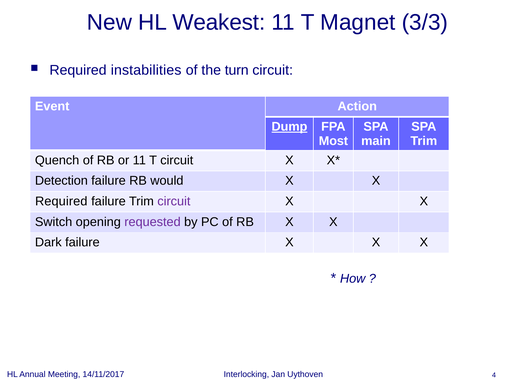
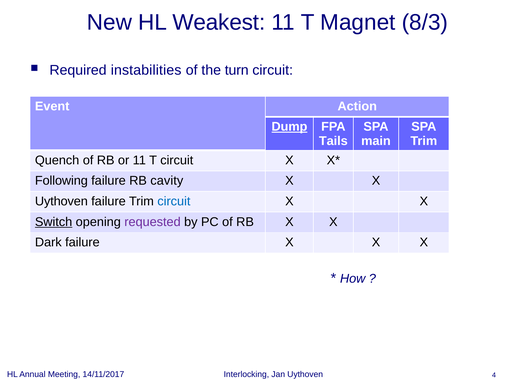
3/3: 3/3 -> 8/3 (425, 23)
Most: Most -> Tails (333, 141)
Detection: Detection -> Following (61, 181)
would: would -> cavity (167, 181)
Required: Required -> Uythoven (61, 201)
circuit colour: purple -> blue (174, 201)
Switch underline: none -> present (54, 222)
